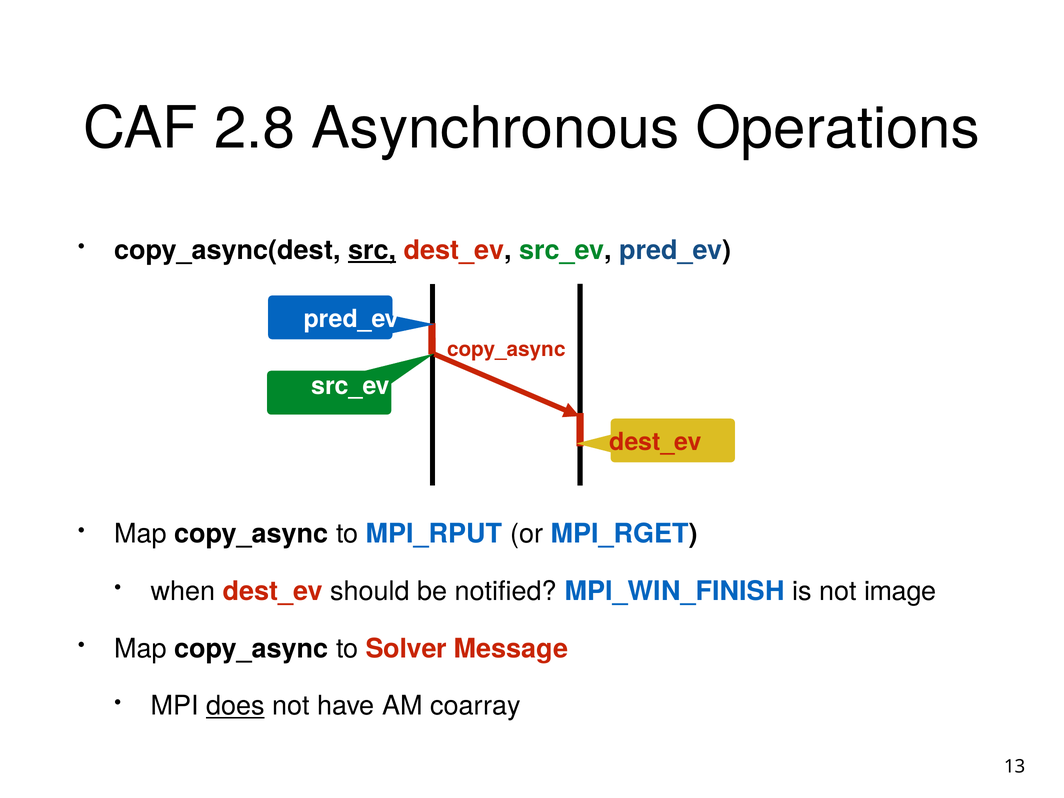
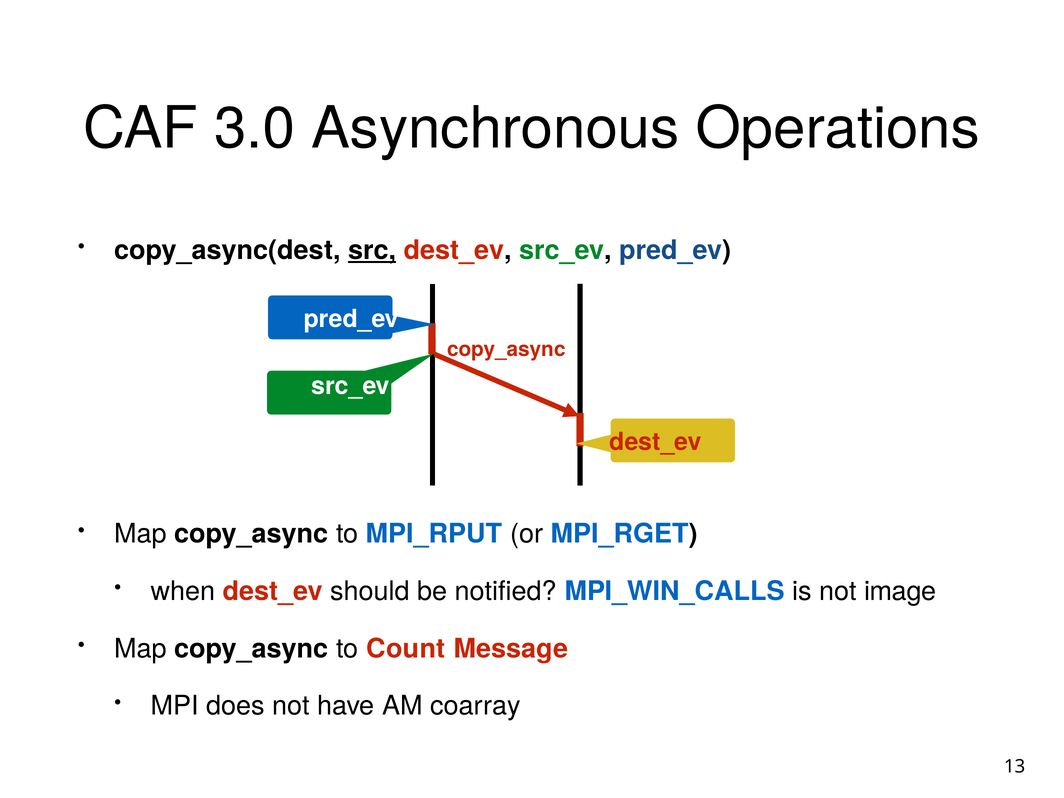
2.8: 2.8 -> 3.0 (255, 129)
MPI_WIN_FINISH: MPI_WIN_FINISH -> MPI_WIN_CALLS (675, 591)
Solver: Solver -> Count (406, 649)
does underline: present -> none (235, 706)
